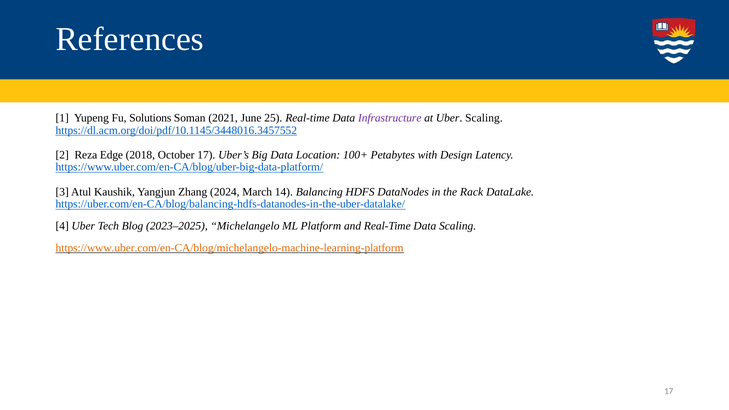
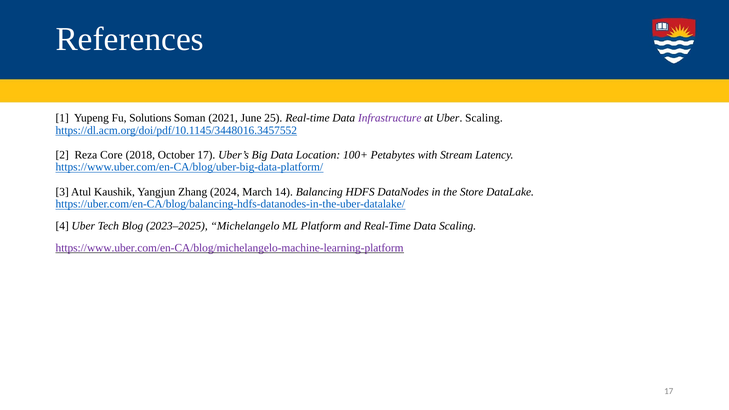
Edge: Edge -> Core (111, 155)
Design: Design -> Stream (456, 155)
Rack: Rack -> Store (472, 192)
https://www.uber.com/en-CA/blog/michelangelo-machine-learning-platform colour: orange -> purple (230, 248)
